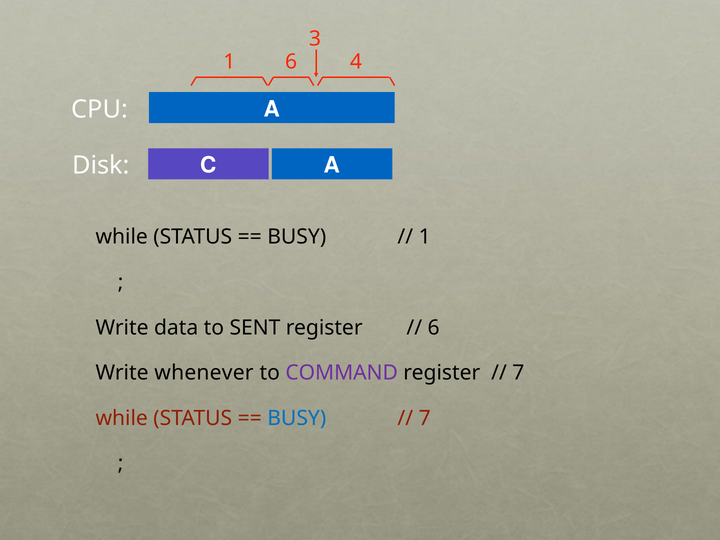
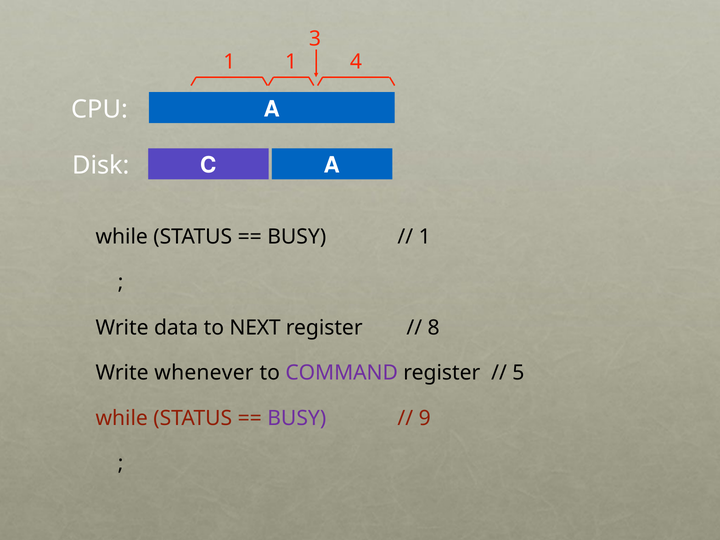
1 6: 6 -> 1 (291, 62)
SENT: SENT -> NEXT (255, 328)
6: 6 -> 8 (434, 328)
7: 7 -> 5 (518, 373)
BUSY colour: blue -> purple (297, 418)
7: 7 -> 9 (425, 418)
